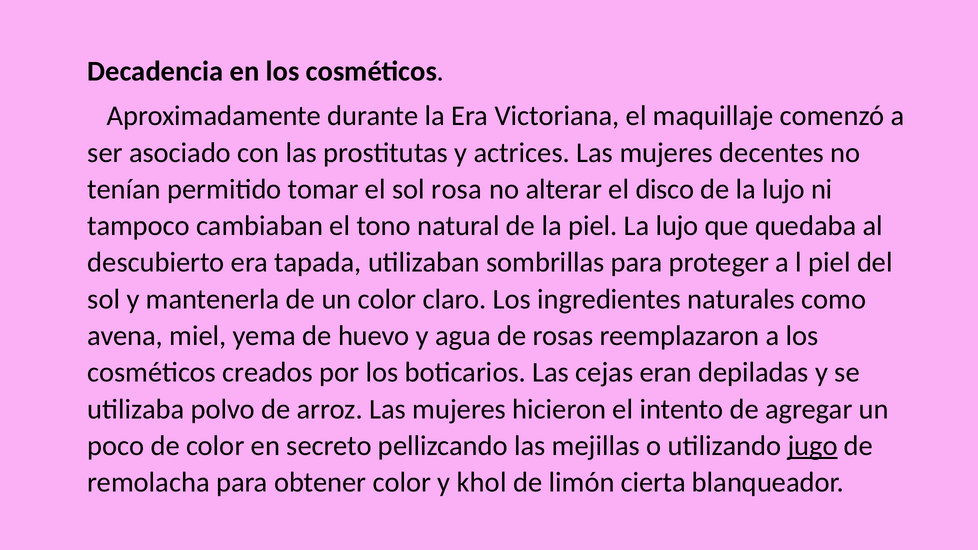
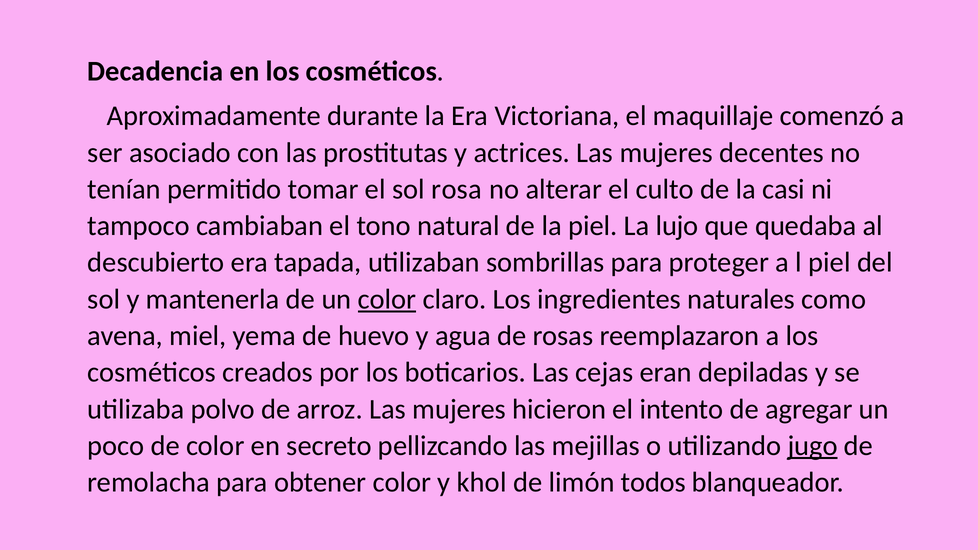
disco: disco -> culto (665, 189)
de la lujo: lujo -> casi (784, 189)
color underline: none -> present (387, 299)
cierta: cierta -> todos (653, 483)
